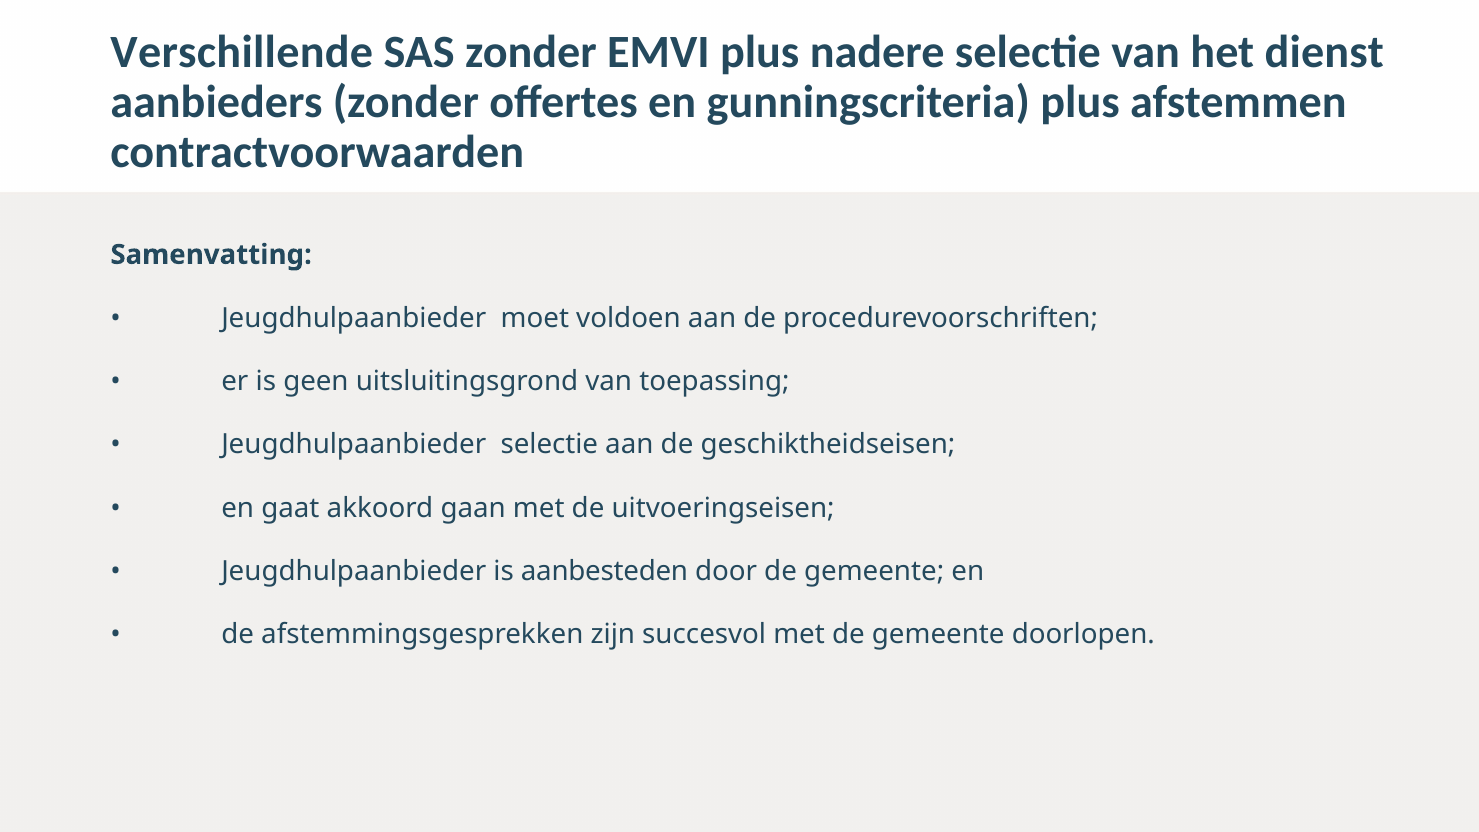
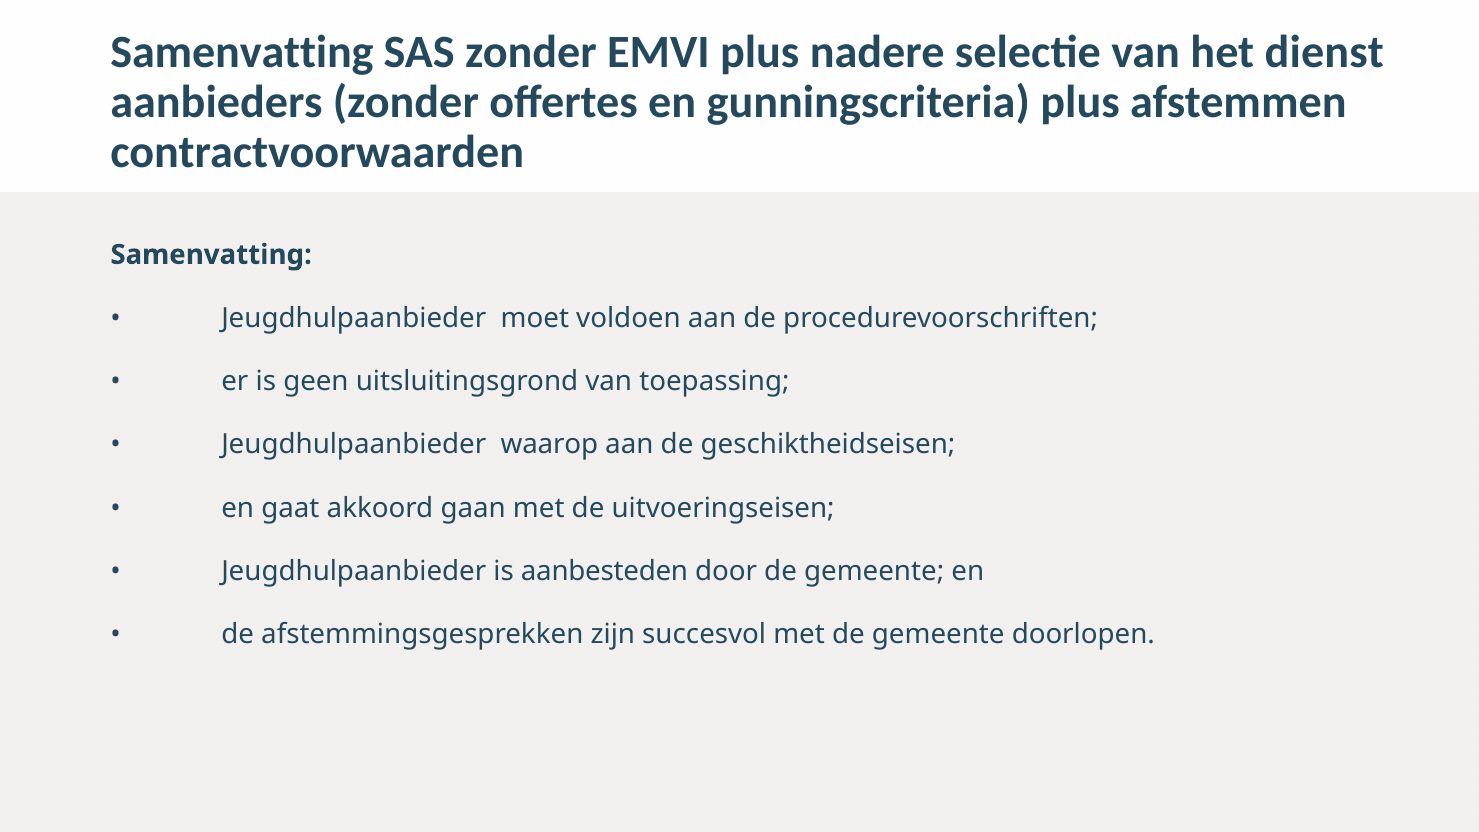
Verschillende: Verschillende -> Samenvatting (242, 52)
Jeugdhulpaanbieder selectie: selectie -> waarop (549, 445)
